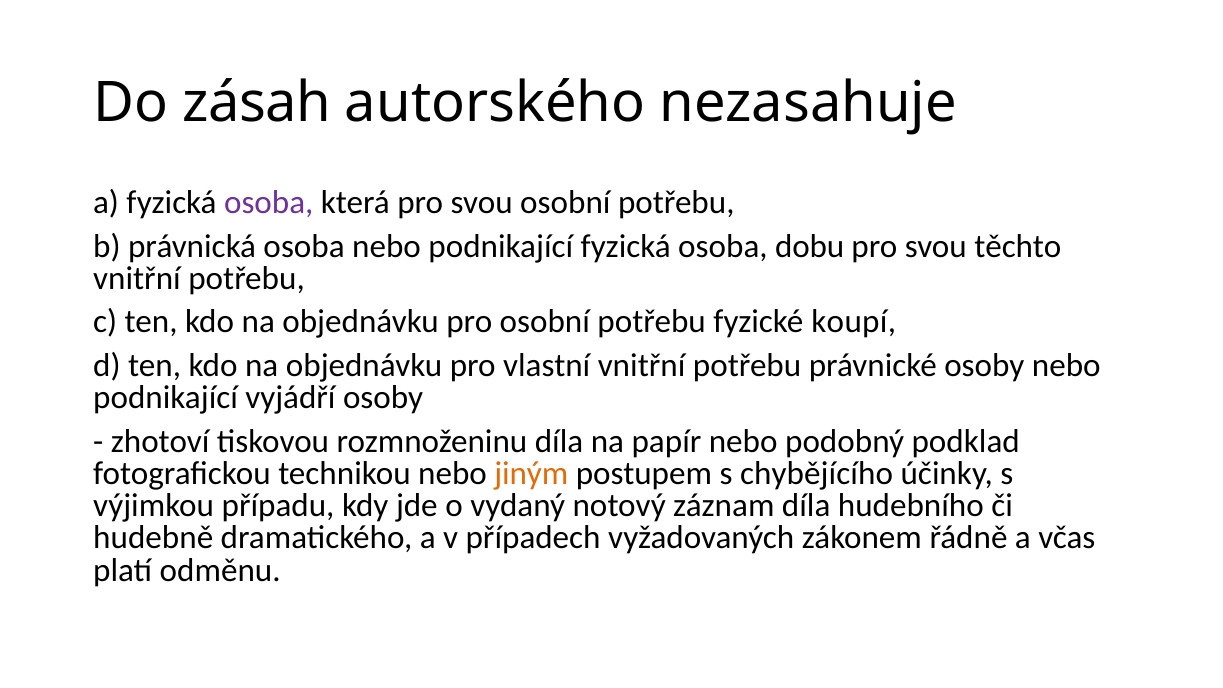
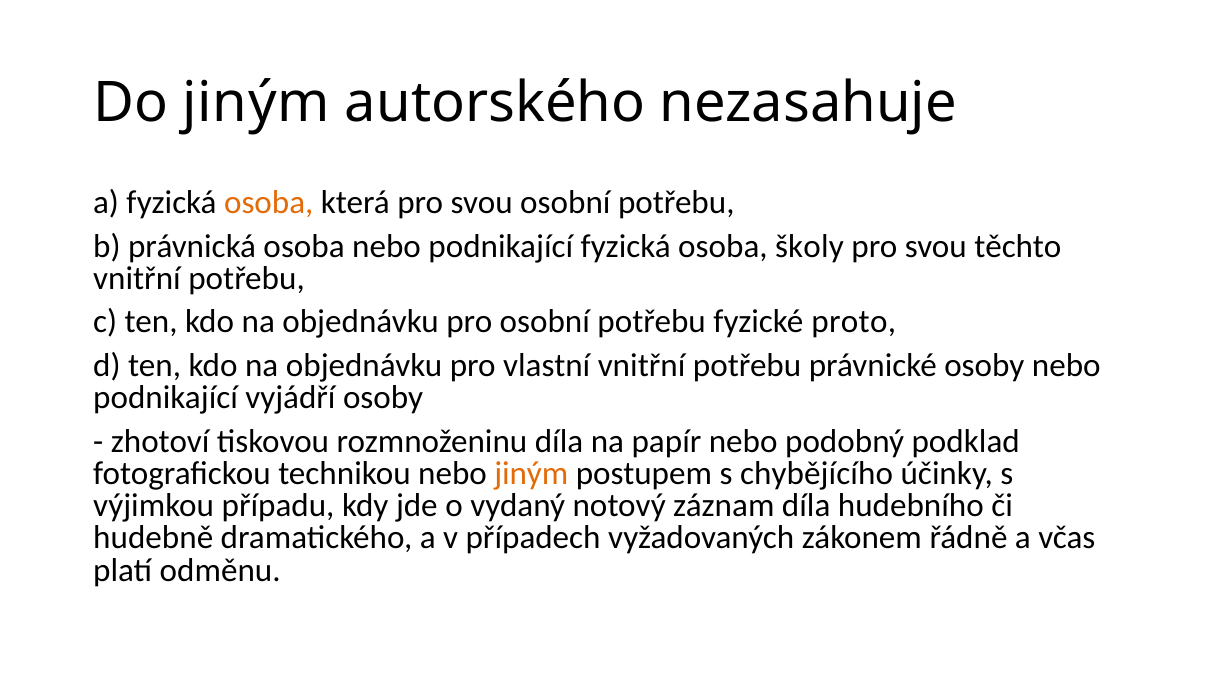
Do zásah: zásah -> jiným (256, 103)
osoba colour: purple -> orange (269, 203)
dobu: dobu -> školy (809, 246)
koupí: koupí -> proto (854, 322)
